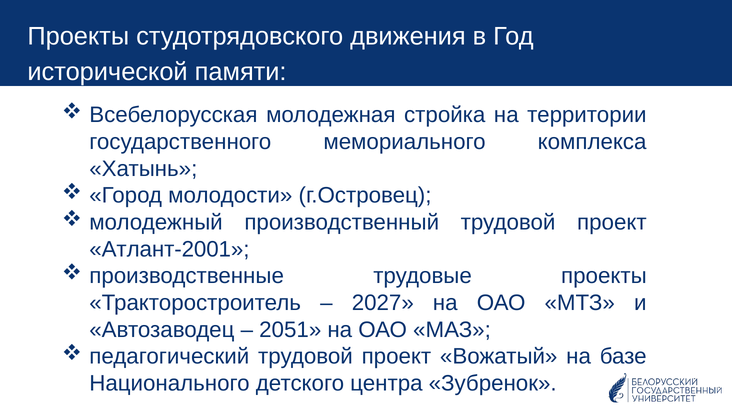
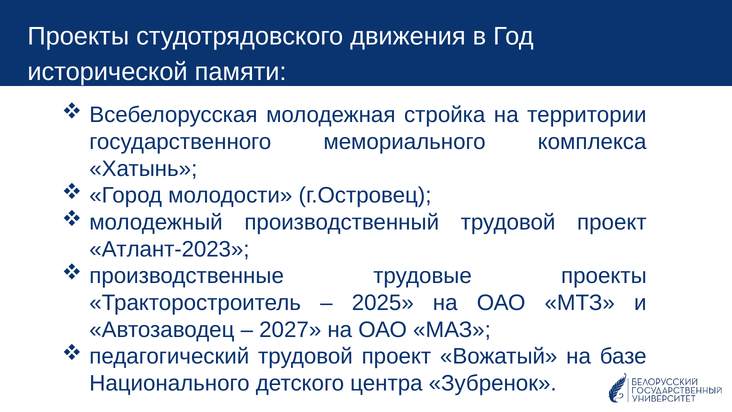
Атлант-2001: Атлант-2001 -> Атлант-2023 (169, 249)
2027: 2027 -> 2025 (383, 303)
2051: 2051 -> 2027 (290, 330)
